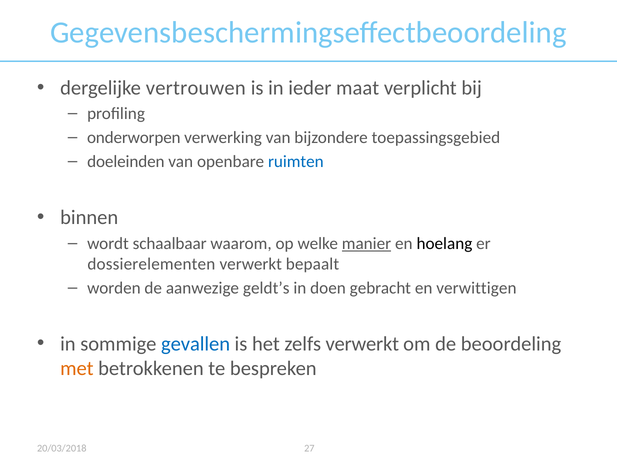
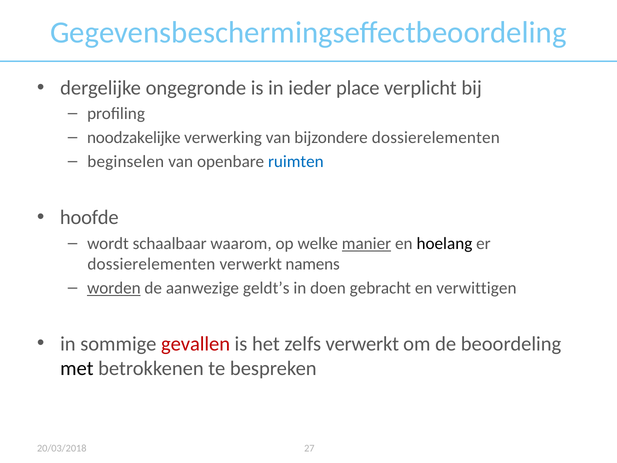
vertrouwen: vertrouwen -> ongegronde (196, 88)
maat: maat -> place (358, 88)
onderworpen: onderworpen -> noodzakelijke (134, 138)
bijzondere toepassingsgebied: toepassingsgebied -> dossierelementen (436, 138)
doeleinden: doeleinden -> beginselen (126, 162)
binnen: binnen -> hoofde (89, 217)
bepaalt: bepaalt -> namens (313, 264)
worden underline: none -> present (114, 288)
gevallen colour: blue -> red (196, 344)
met colour: orange -> black (77, 368)
